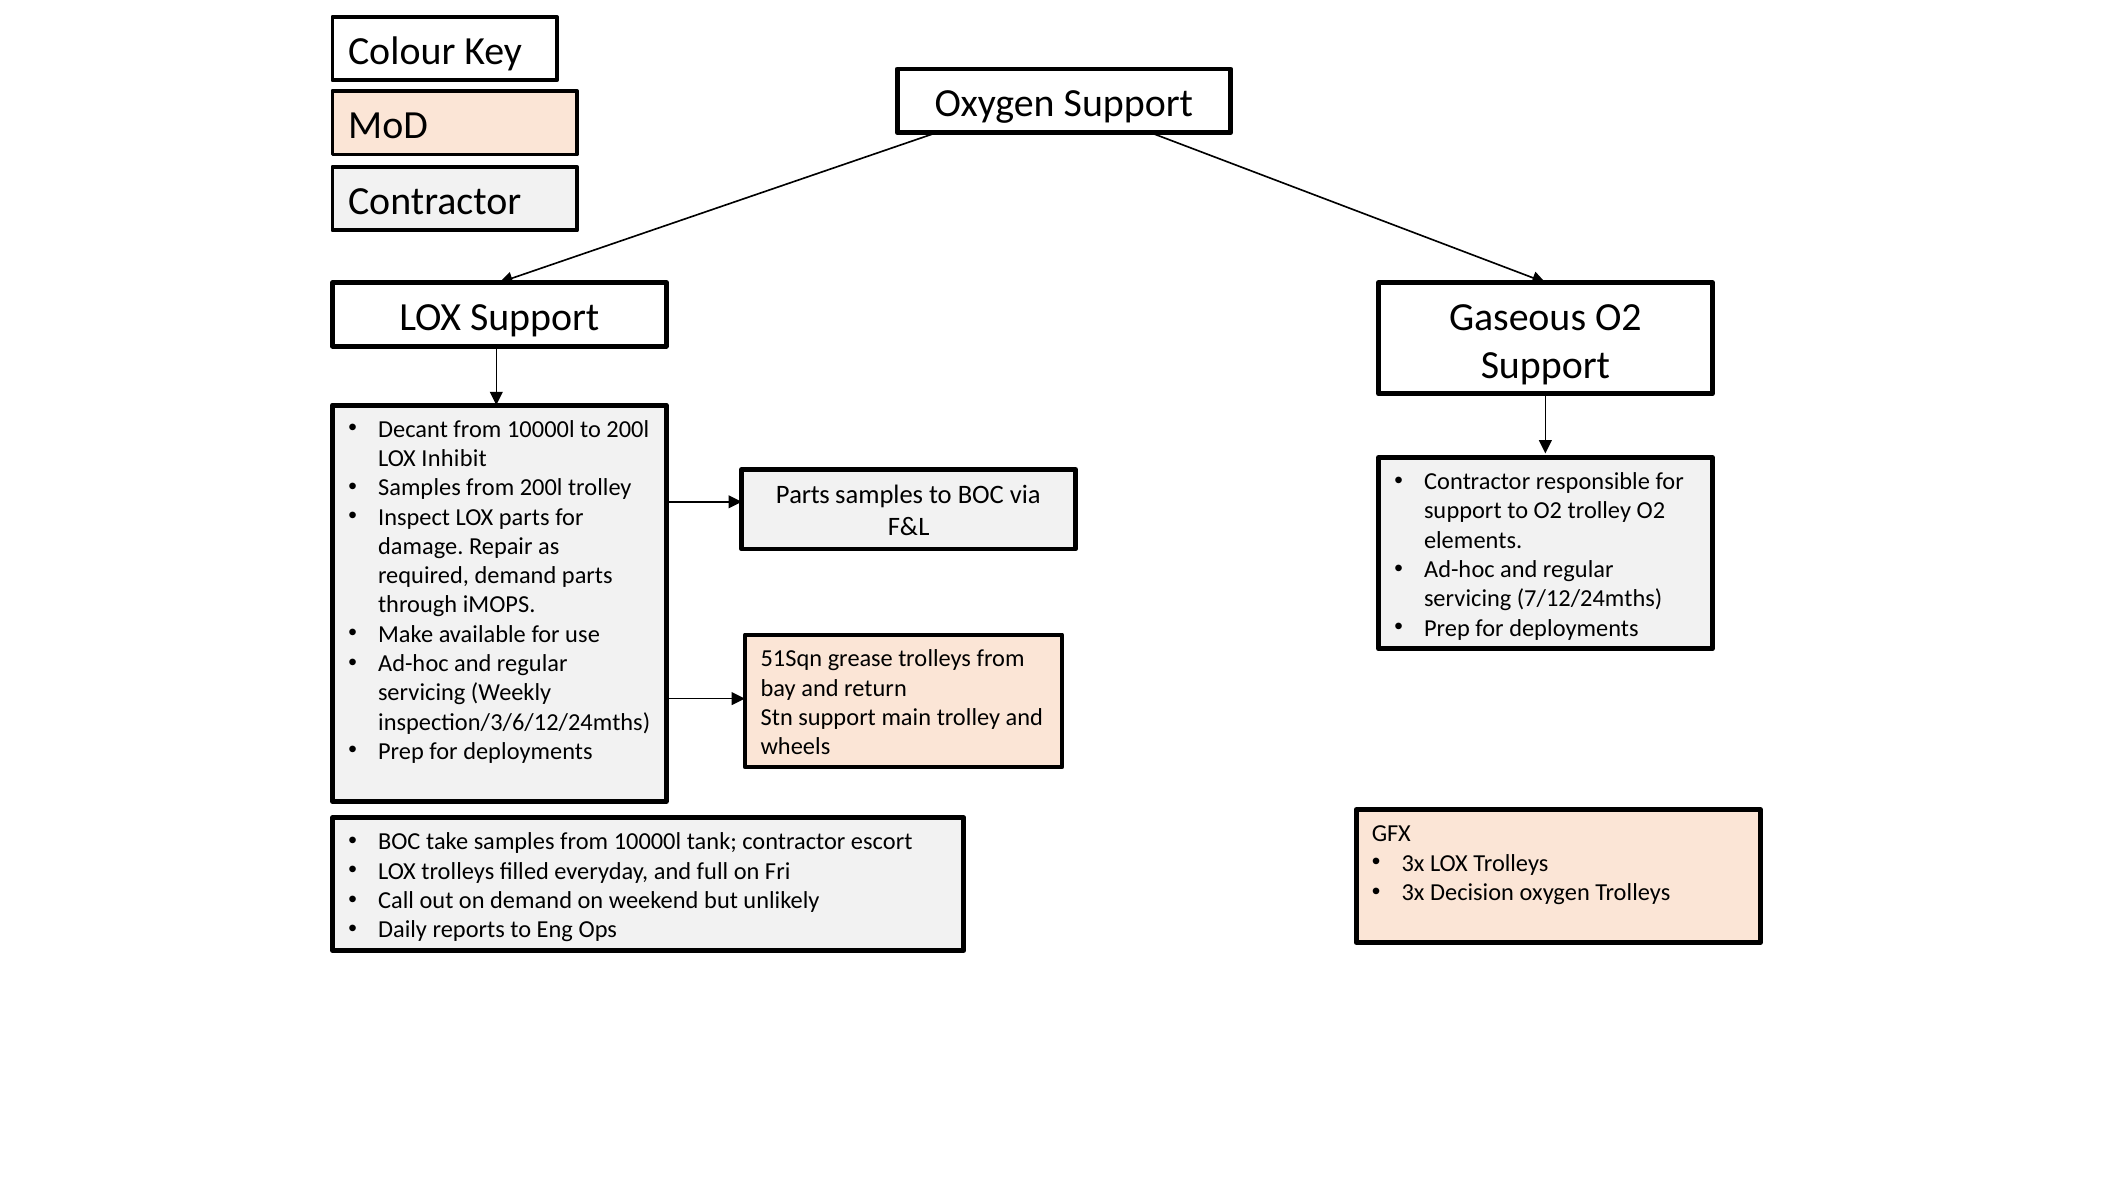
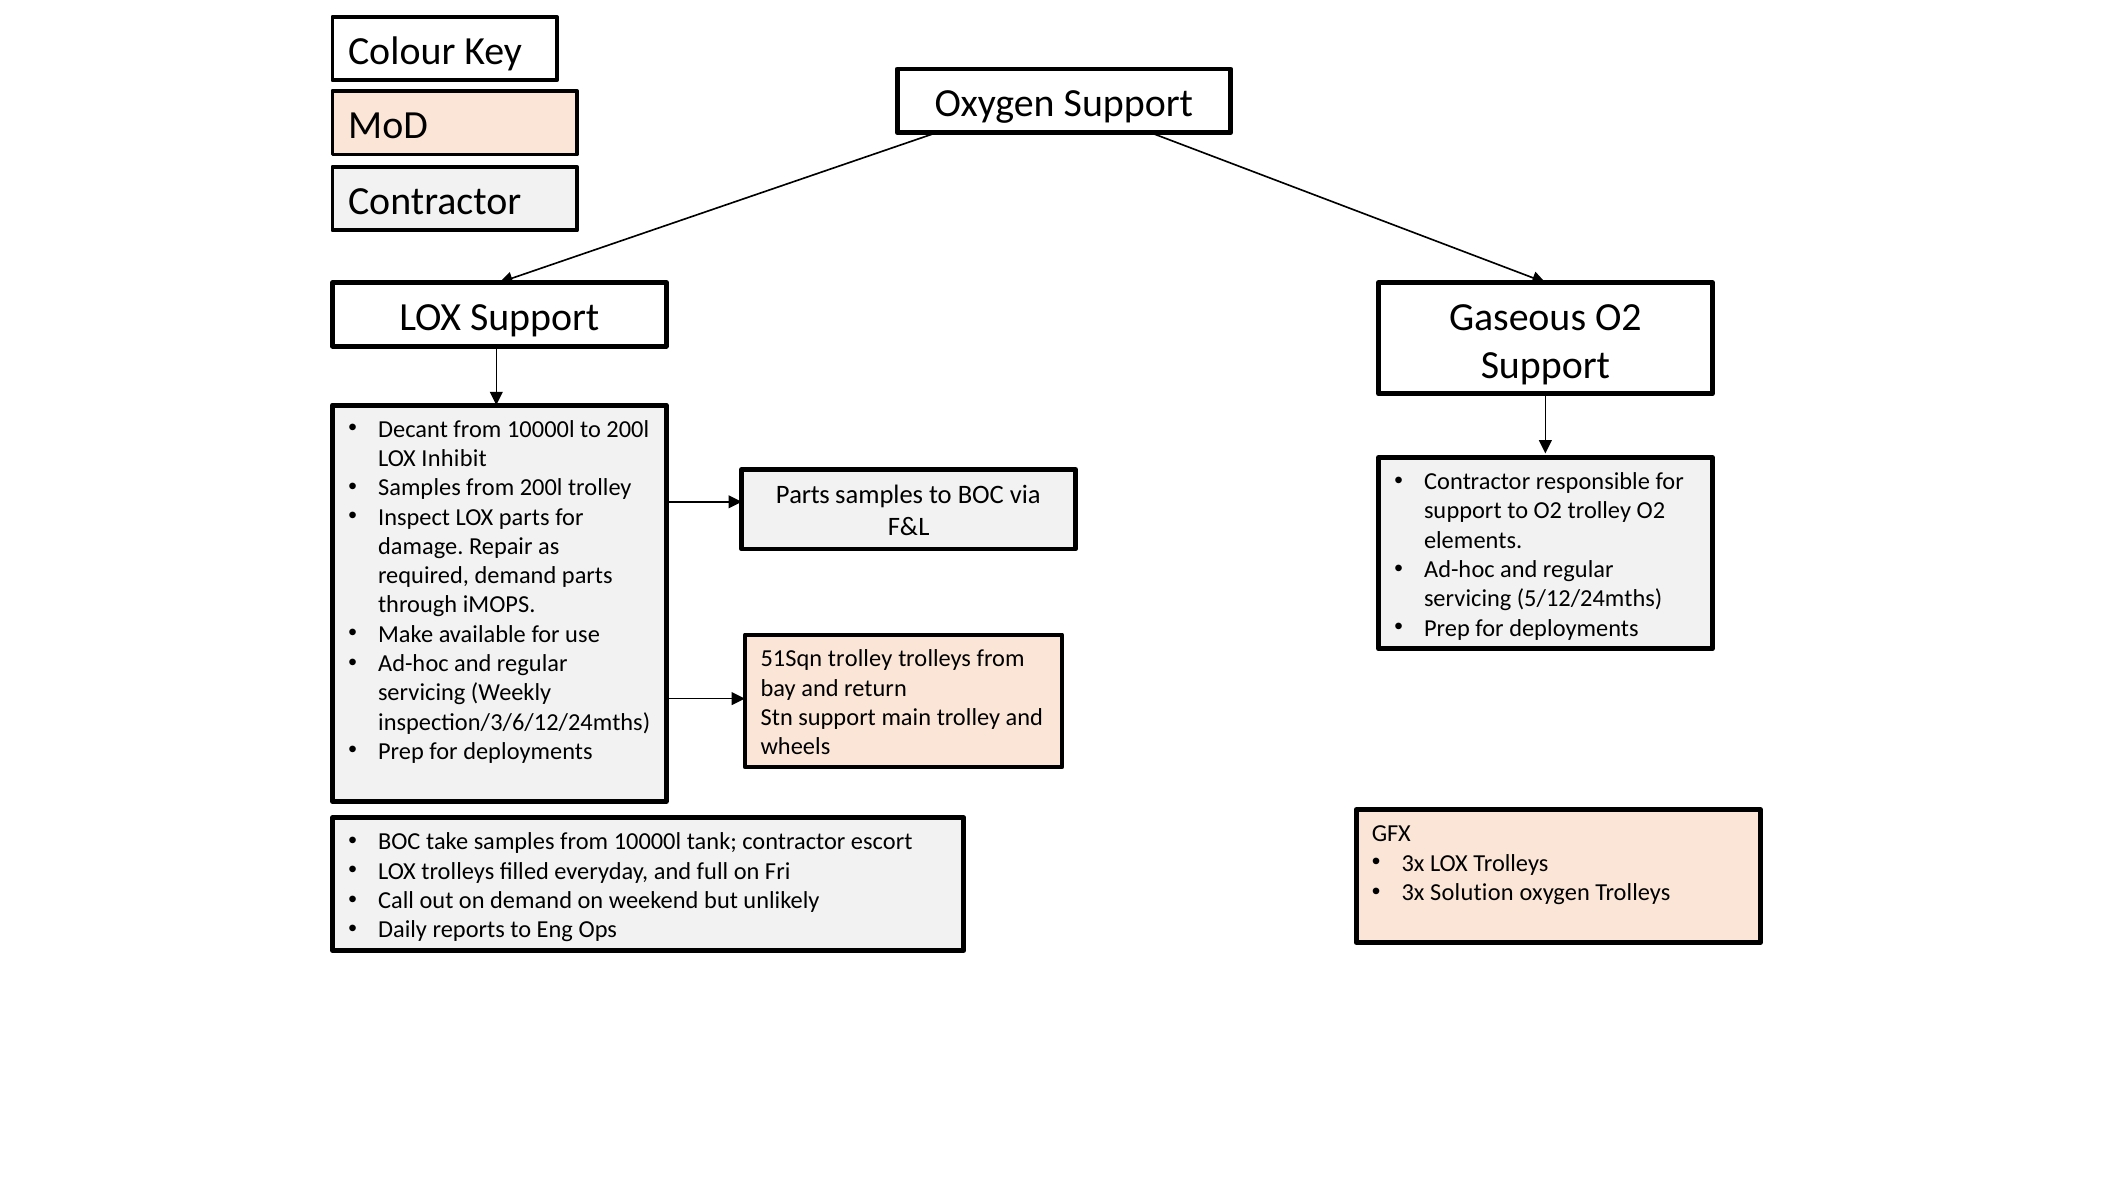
7/12/24mths: 7/12/24mths -> 5/12/24mths (1590, 599)
51Sqn grease: grease -> trolley (860, 659)
Decision: Decision -> Solution (1472, 892)
